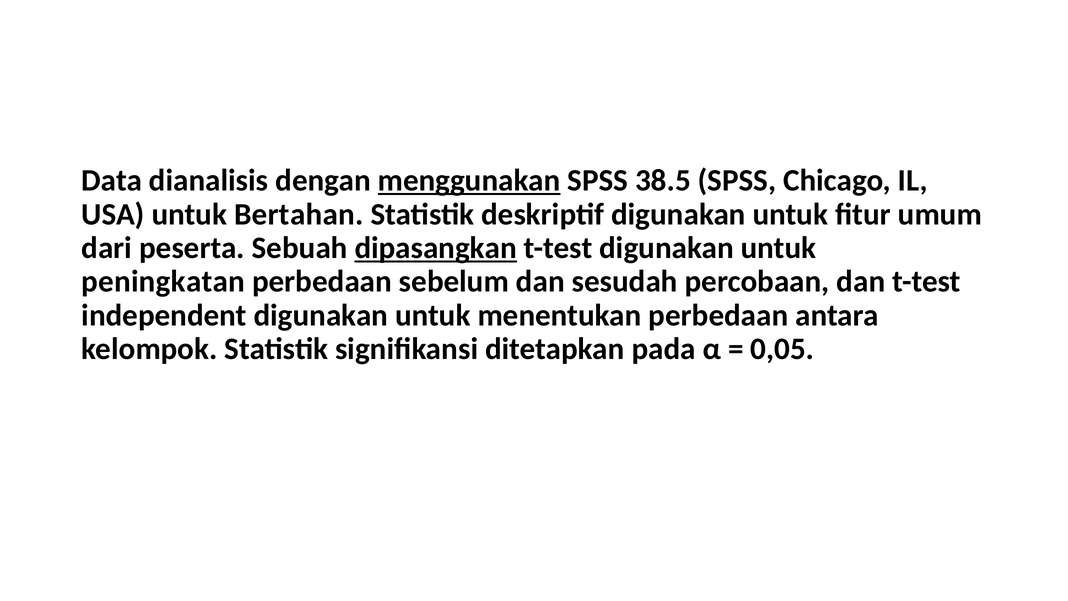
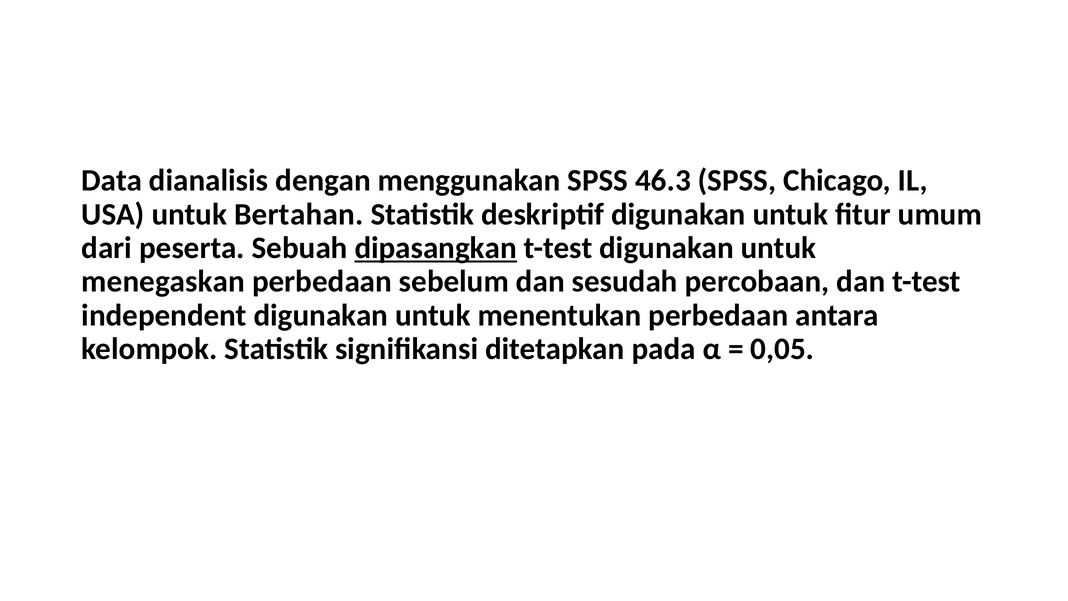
menggunakan underline: present -> none (469, 181)
38.5: 38.5 -> 46.3 (663, 181)
peningkatan: peningkatan -> menegaskan (163, 282)
